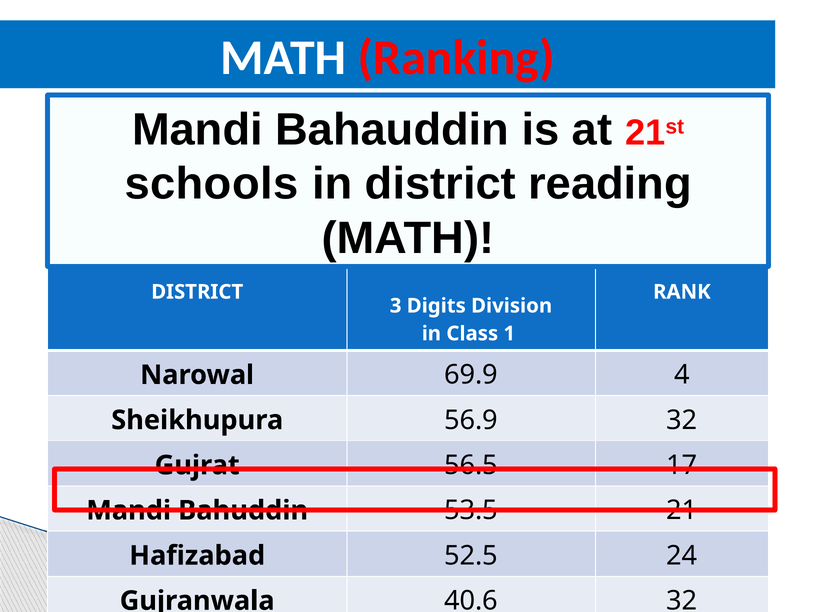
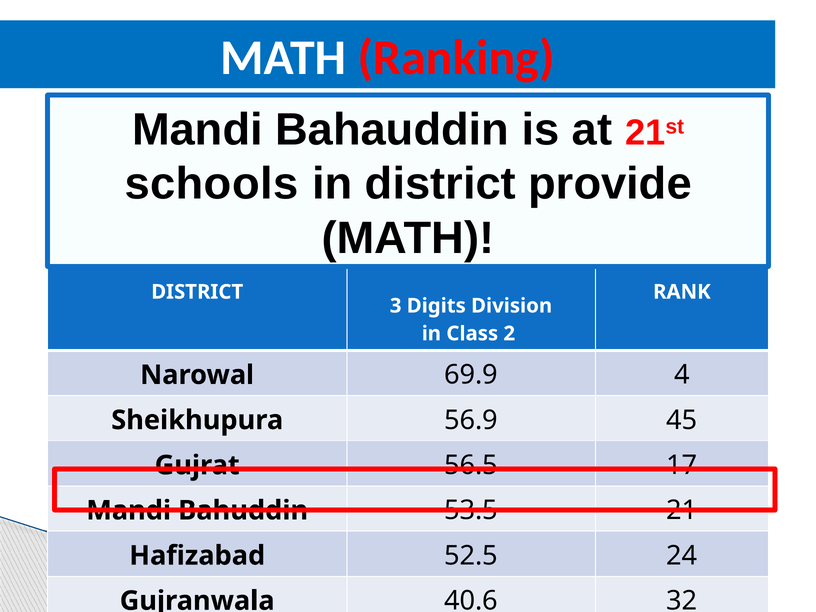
reading: reading -> provide (610, 184)
1: 1 -> 2 (509, 334)
56.9 32: 32 -> 45 (682, 420)
